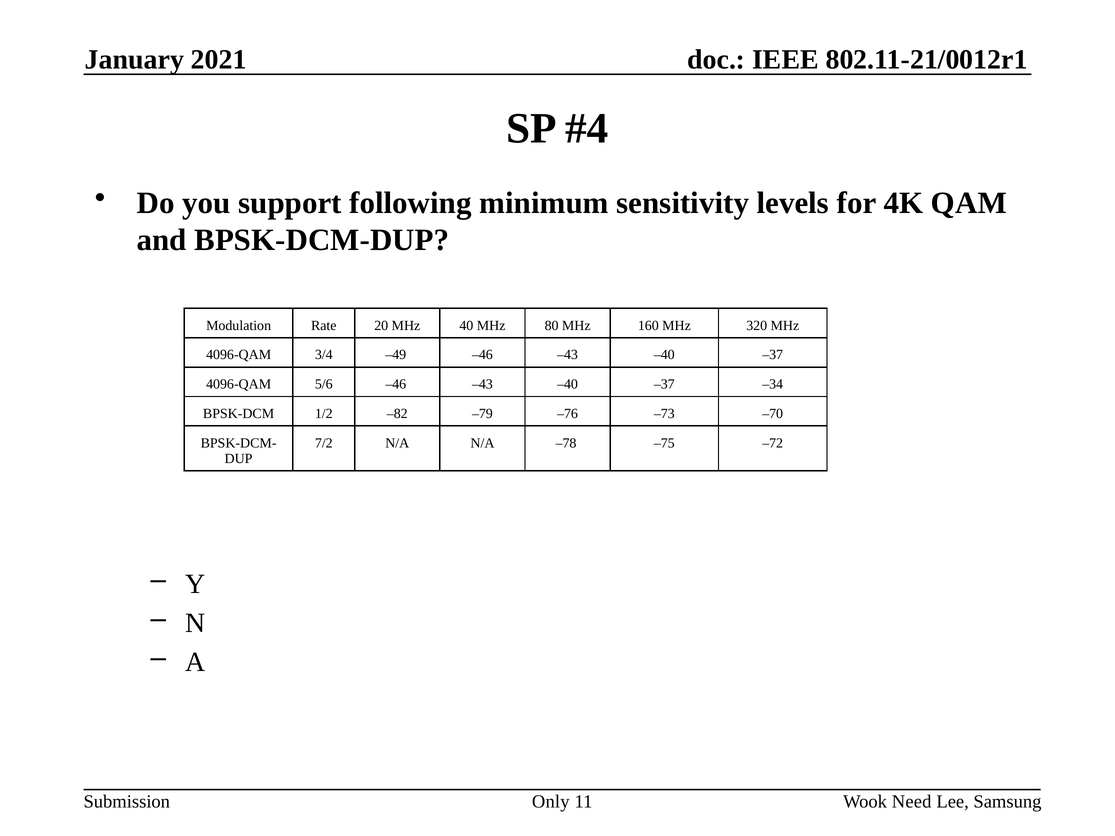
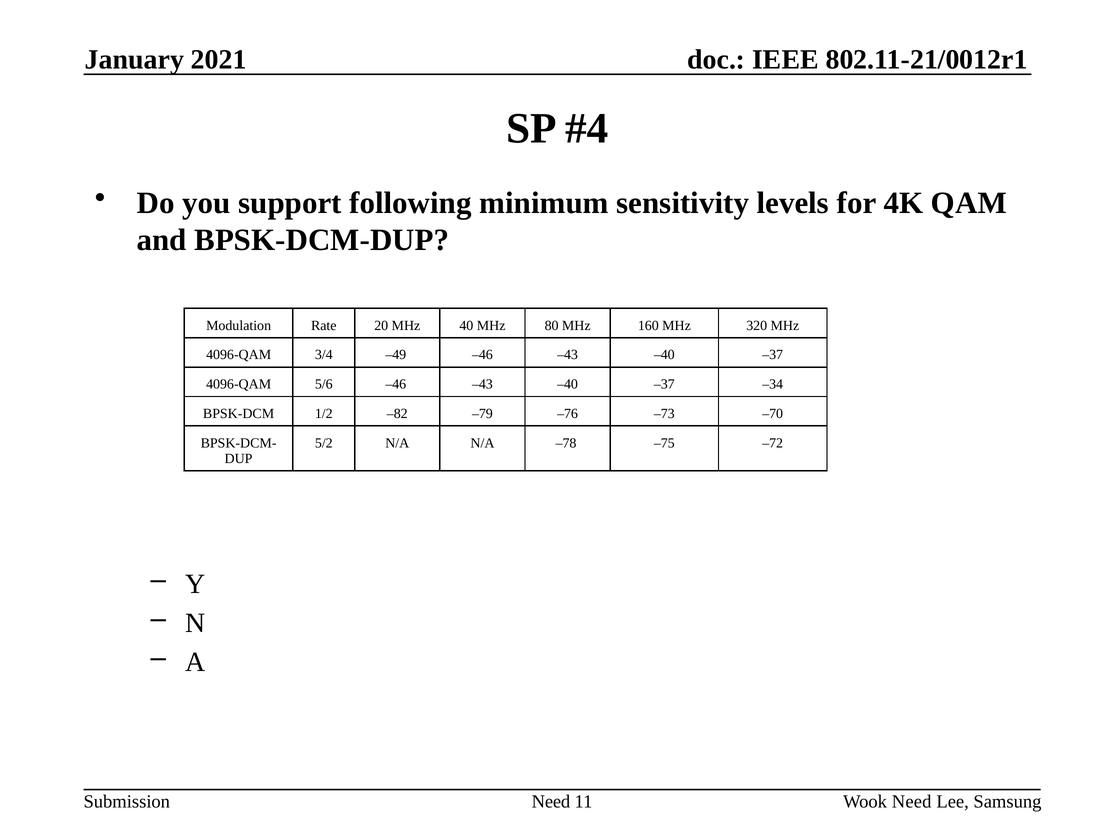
7/2: 7/2 -> 5/2 (324, 443)
Only: Only -> Need (551, 802)
